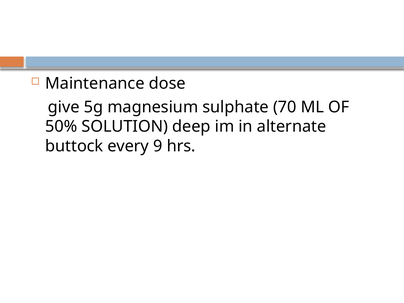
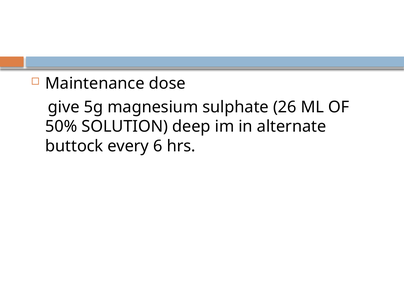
70: 70 -> 26 (285, 107)
9: 9 -> 6 (158, 146)
